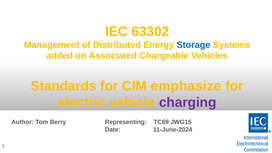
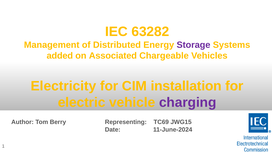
63302: 63302 -> 63282 (150, 32)
Storage colour: blue -> purple (194, 45)
Standards: Standards -> Electricity (63, 86)
emphasize: emphasize -> installation (186, 86)
